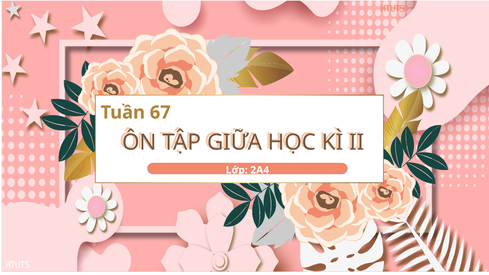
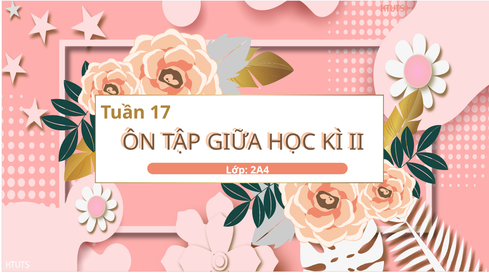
67: 67 -> 17 (160, 113)
